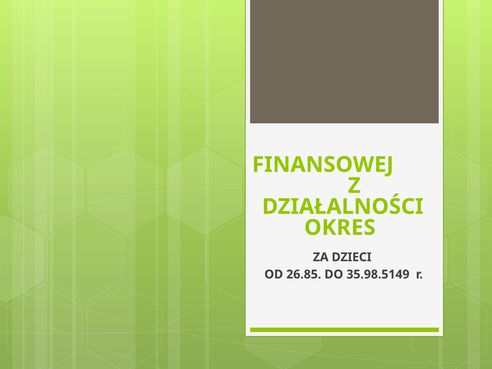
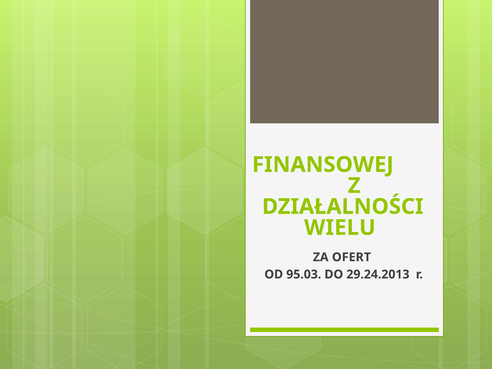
OKRES: OKRES -> WIELU (340, 228)
DZIECI: DZIECI -> OFERT (351, 257)
26.85: 26.85 -> 95.03 (304, 274)
35.98.5149: 35.98.5149 -> 29.24.2013 (378, 274)
